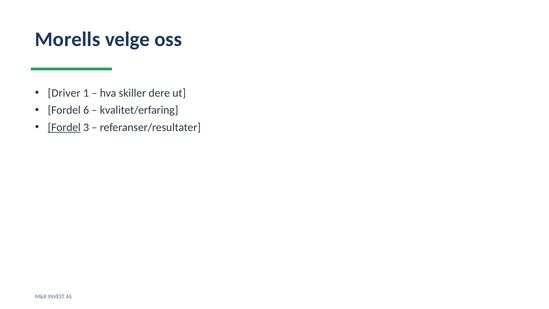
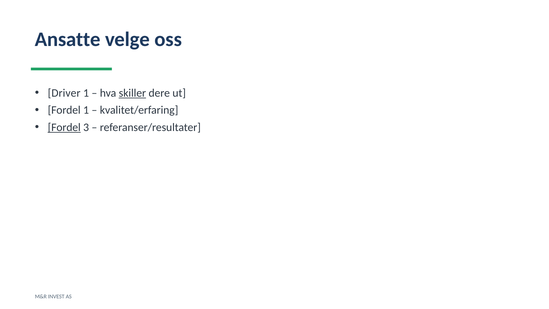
Morells: Morells -> Ansatte (68, 39)
skiller underline: none -> present (132, 93)
Fordel 6: 6 -> 1 (86, 110)
